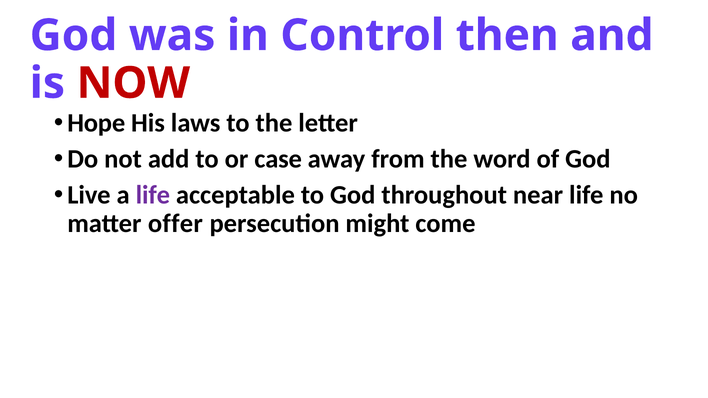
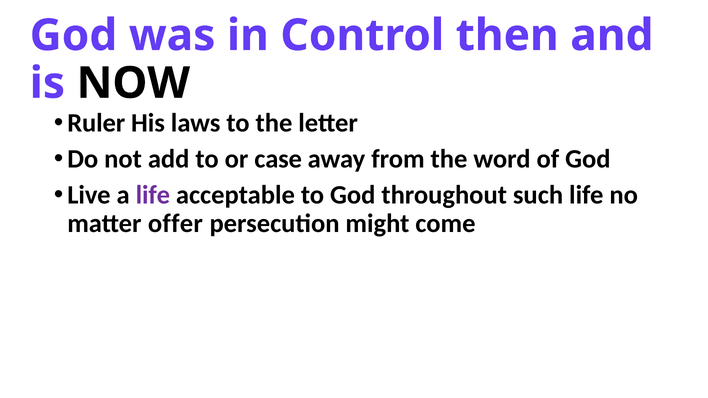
NOW colour: red -> black (133, 83)
Hope: Hope -> Ruler (96, 123)
near: near -> such (538, 195)
